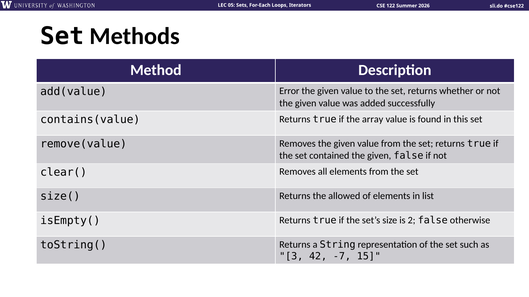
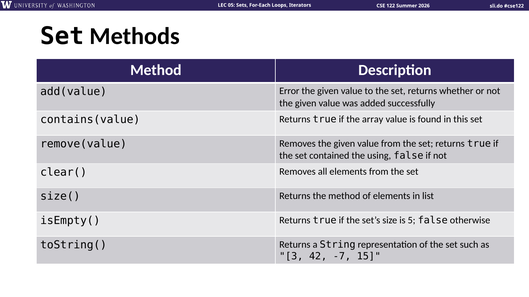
contained the given: given -> using (379, 156)
the allowed: allowed -> method (344, 196)
2: 2 -> 5 (412, 221)
